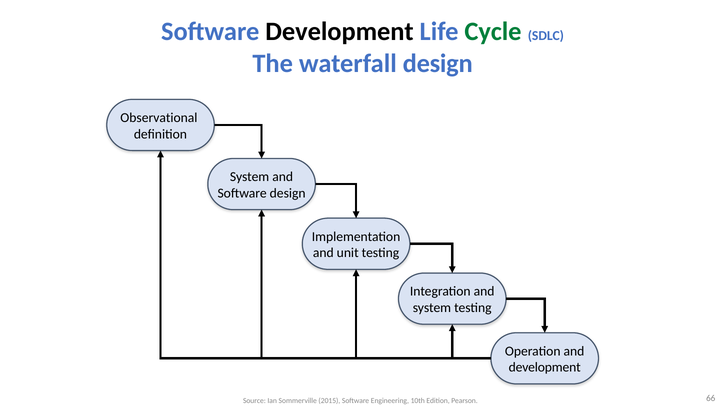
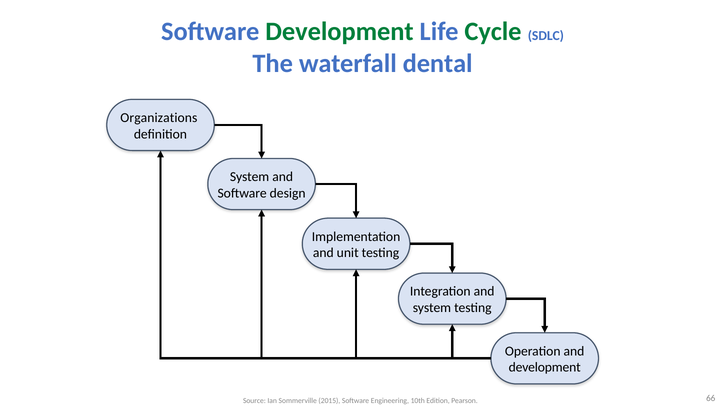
Development colour: black -> green (339, 32)
waterfall design: design -> dental (438, 63)
Observational: Observational -> Organizations (159, 118)
